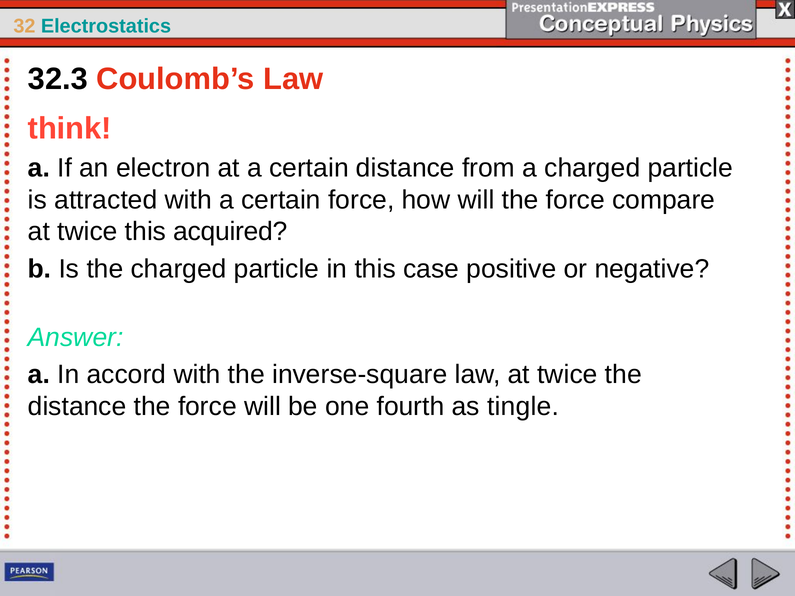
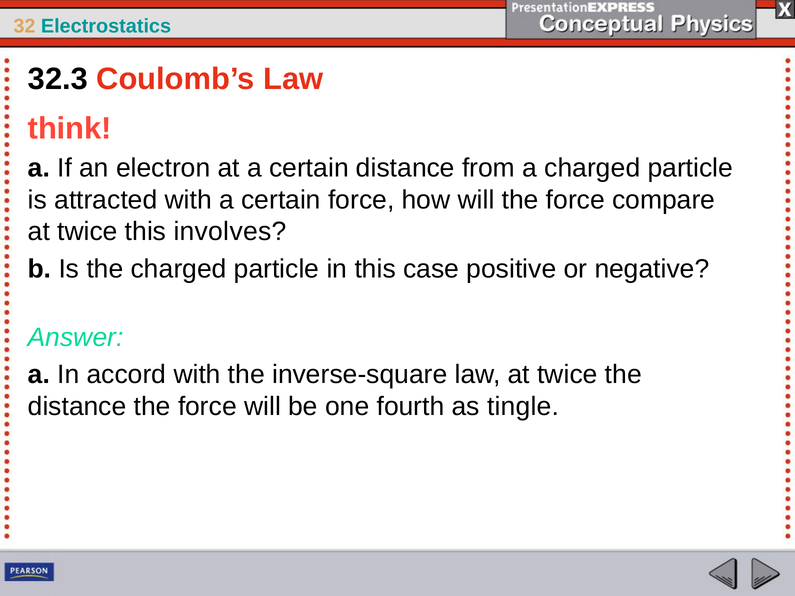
acquired: acquired -> involves (230, 232)
